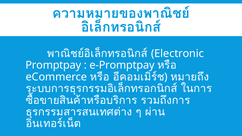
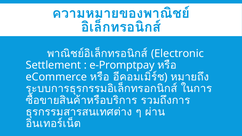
Promptpay: Promptpay -> Settlement (53, 65)
